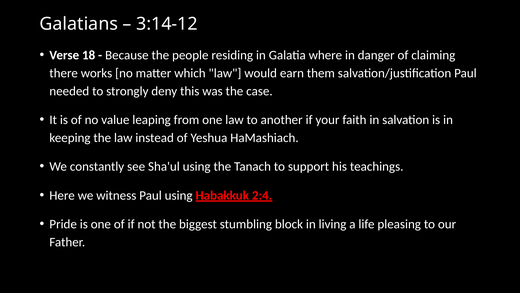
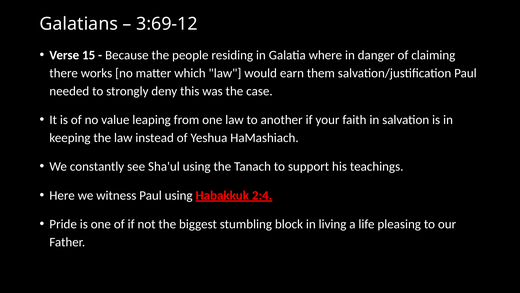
3:14-12: 3:14-12 -> 3:69-12 (167, 24)
18: 18 -> 15 (89, 55)
